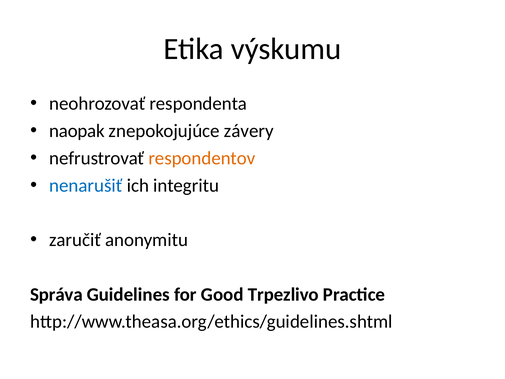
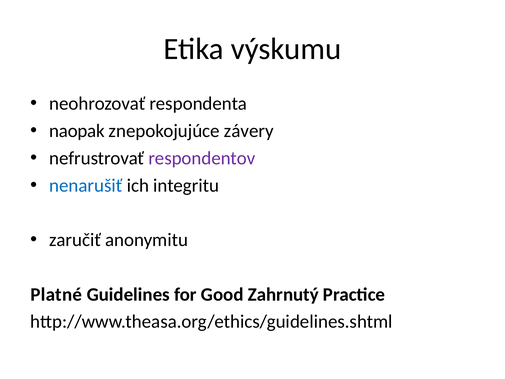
respondentov colour: orange -> purple (202, 158)
Správa: Správa -> Platné (56, 294)
Trpezlivo: Trpezlivo -> Zahrnutý (283, 294)
